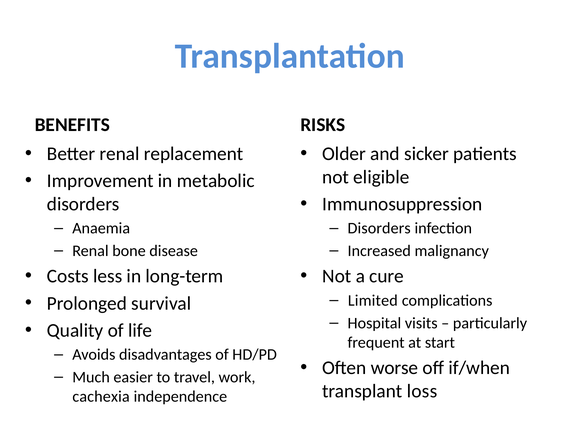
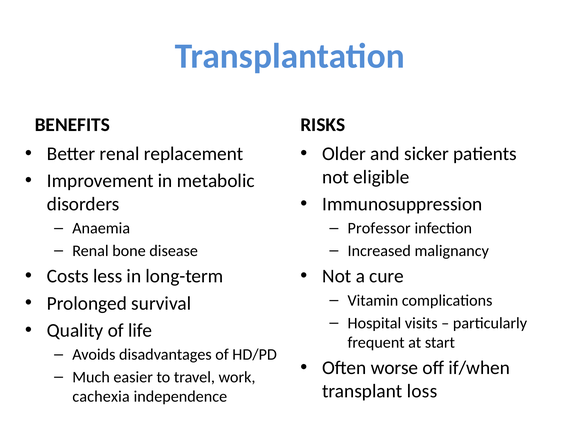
Disorders: Disorders -> Professor (379, 228)
Limited: Limited -> Vitamin (373, 301)
